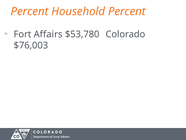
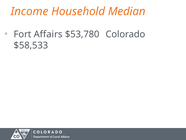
Percent: Percent -> Income (29, 11)
Household Percent: Percent -> Median (127, 11)
$76,003: $76,003 -> $58,533 (31, 45)
